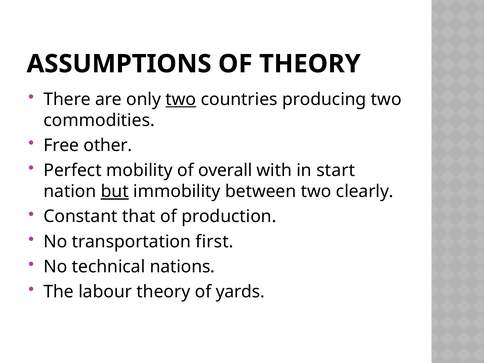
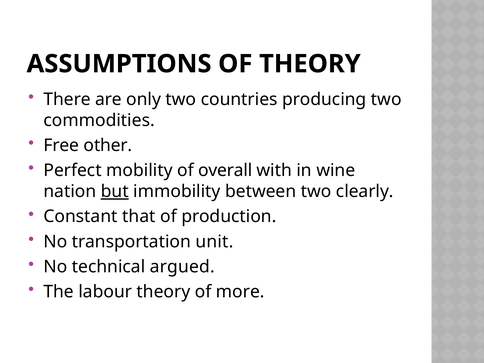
two underline: present -> none (181, 99)
start: start -> wine (336, 170)
first: first -> unit (215, 242)
nations: nations -> argued (182, 267)
yards: yards -> more (240, 292)
